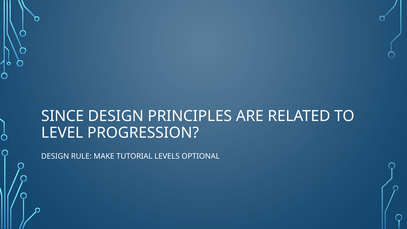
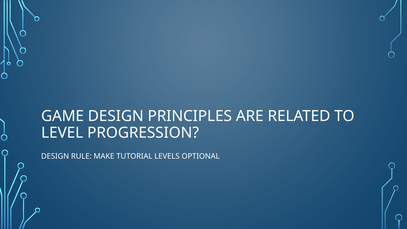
SINCE: SINCE -> GAME (63, 116)
